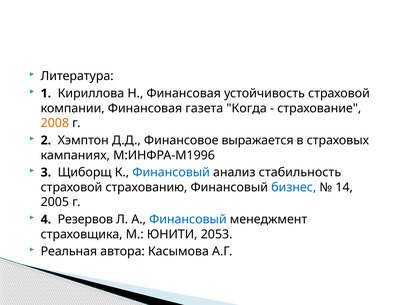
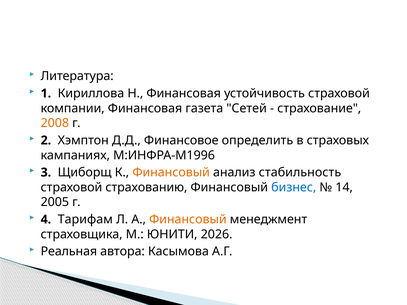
Когда: Когда -> Сетей (247, 108)
выражается: выражается -> определить (257, 140)
Финансовый colour: blue -> orange (171, 173)
Резервов: Резервов -> Тарифам (85, 220)
Финансовый colour: blue -> orange (188, 220)
2053: 2053 -> 2026 (217, 234)
